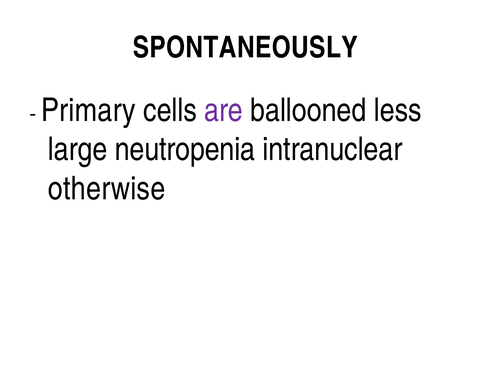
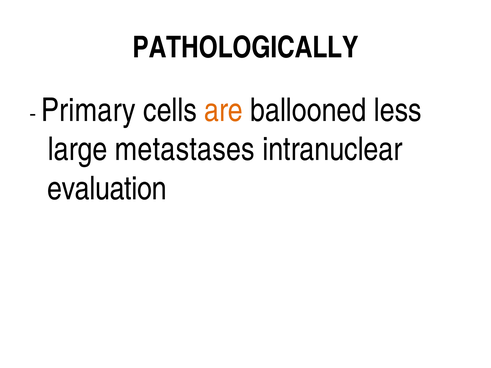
SPONTANEOUSLY: SPONTANEOUSLY -> PATHOLOGICALLY (245, 48)
are colour: purple -> orange (224, 110)
neutropenia: neutropenia -> metastases (185, 150)
otherwise: otherwise -> evaluation (107, 189)
